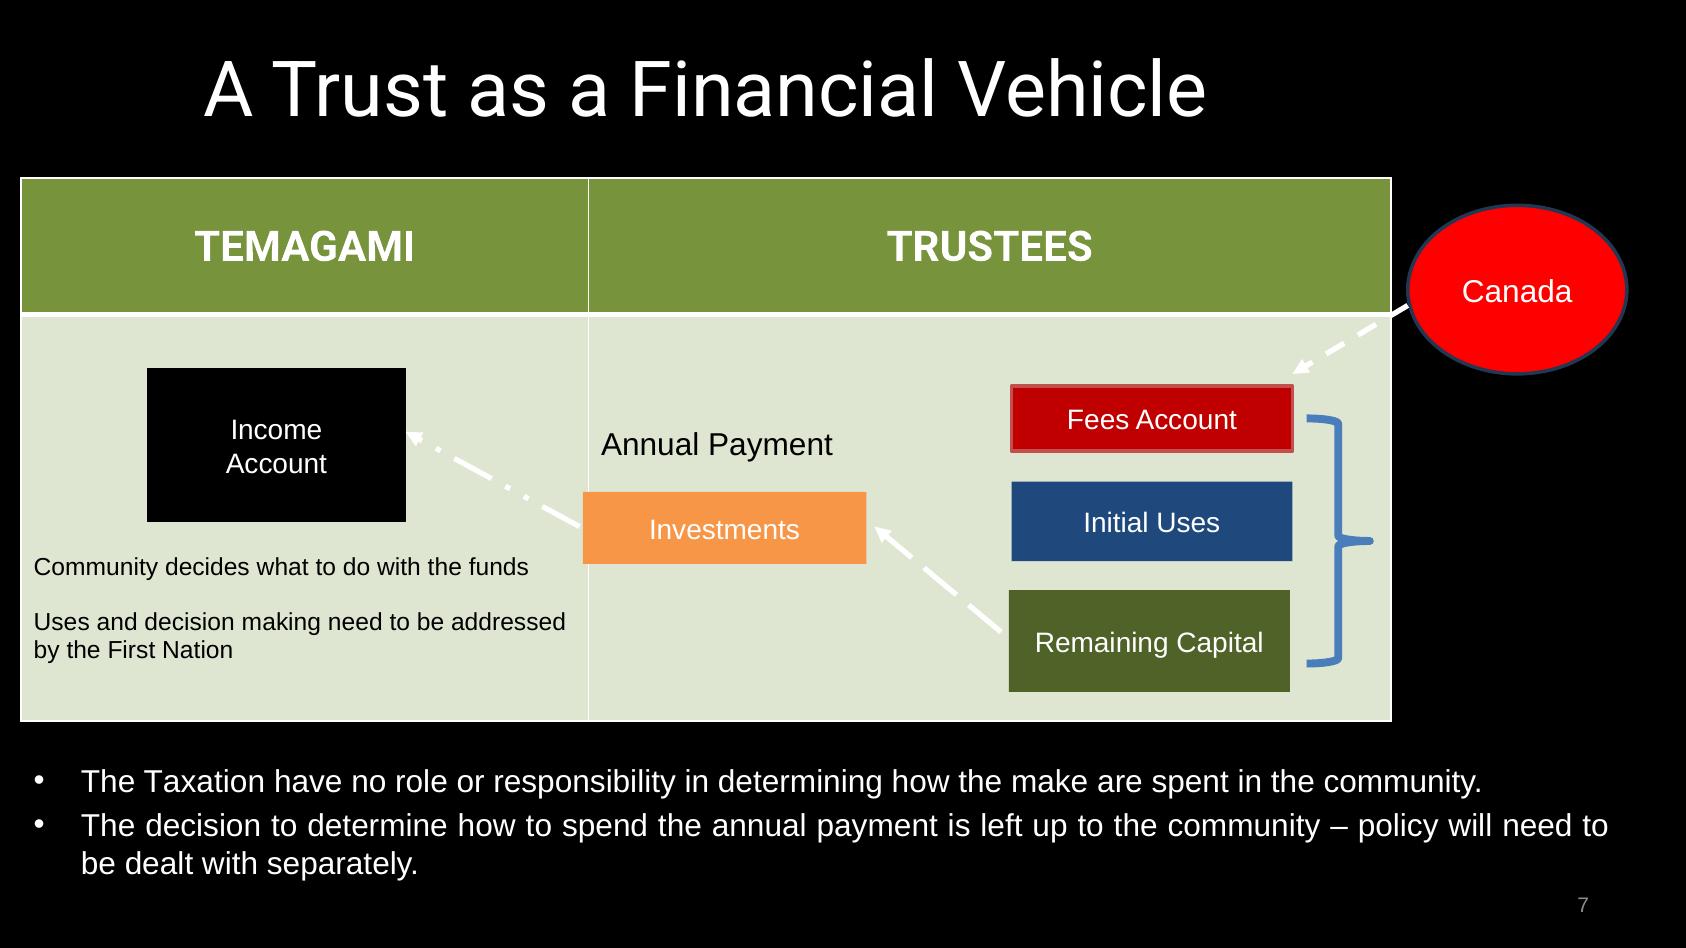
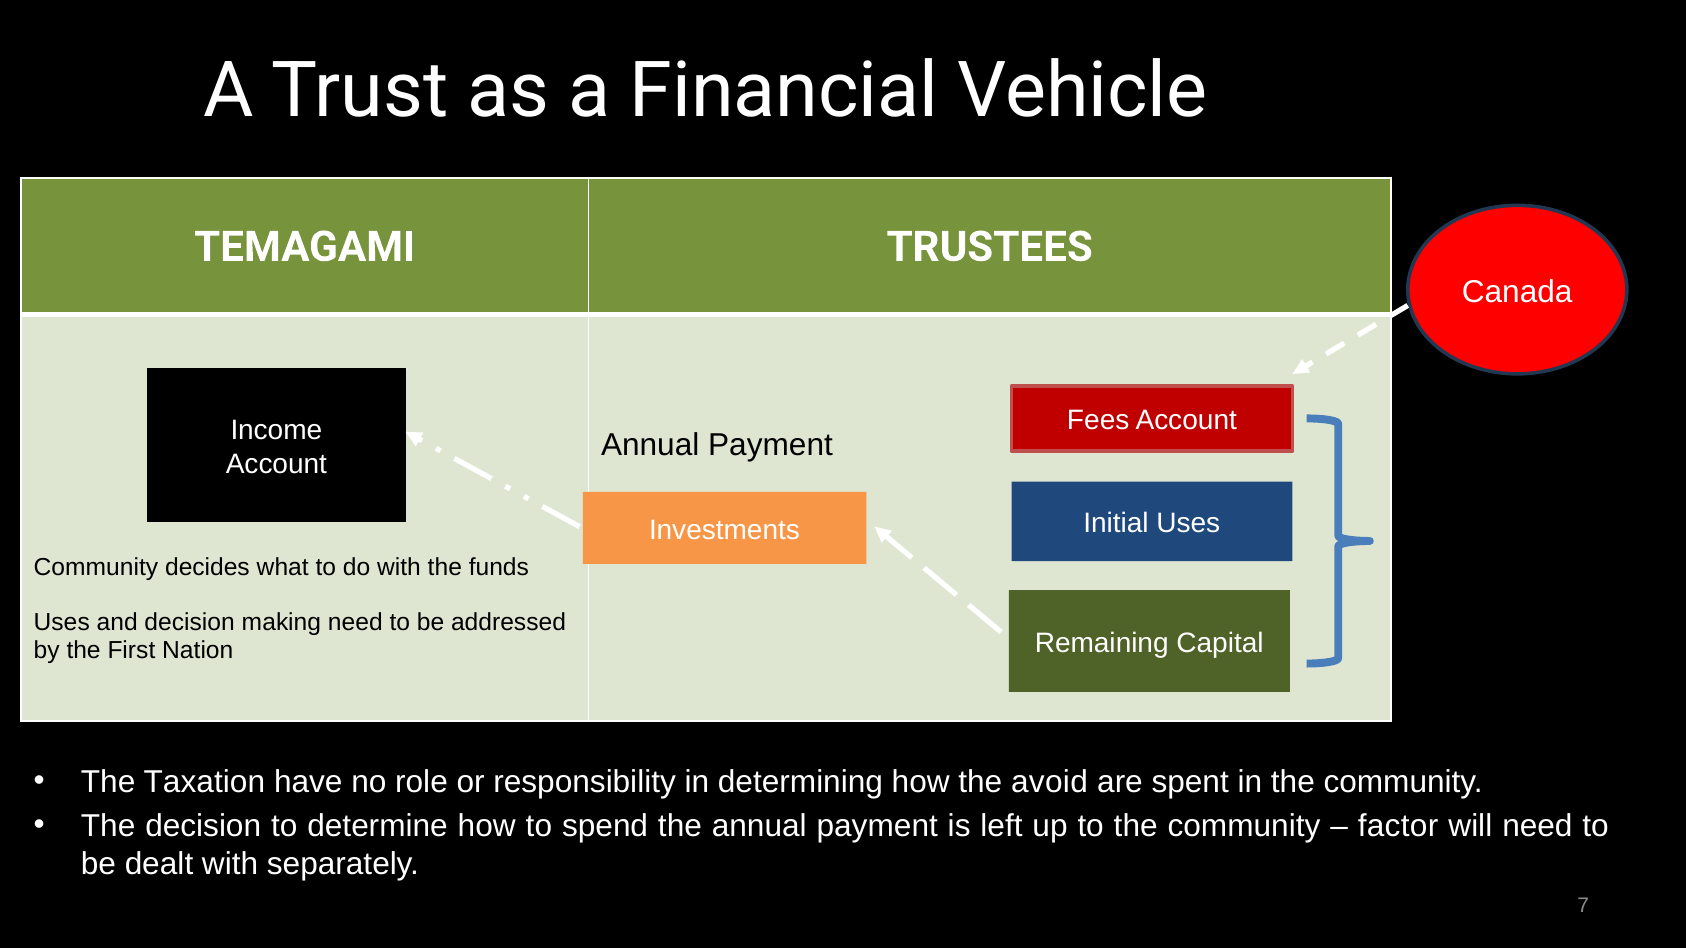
make: make -> avoid (1049, 782)
policy: policy -> factor (1398, 826)
